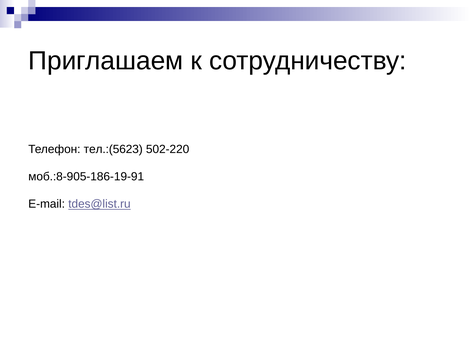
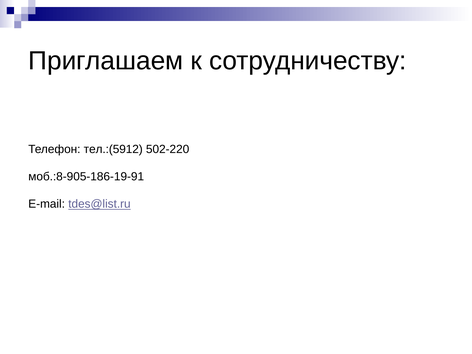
тел.:(5623: тел.:(5623 -> тел.:(5912 (113, 149)
